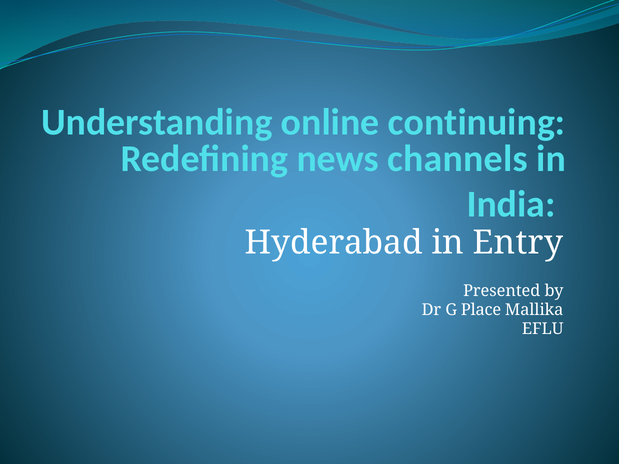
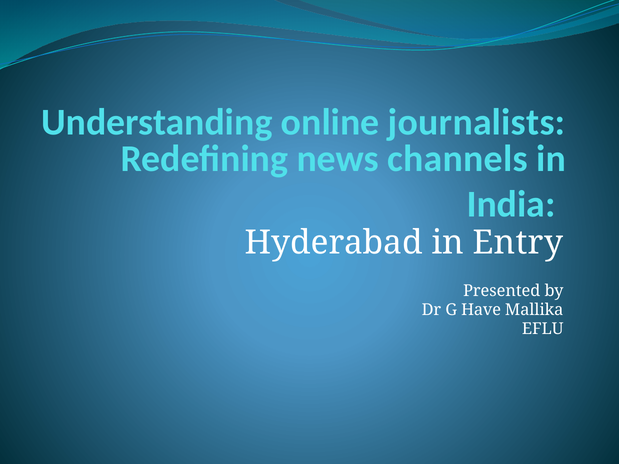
continuing: continuing -> journalists (477, 122)
Place: Place -> Have (481, 310)
